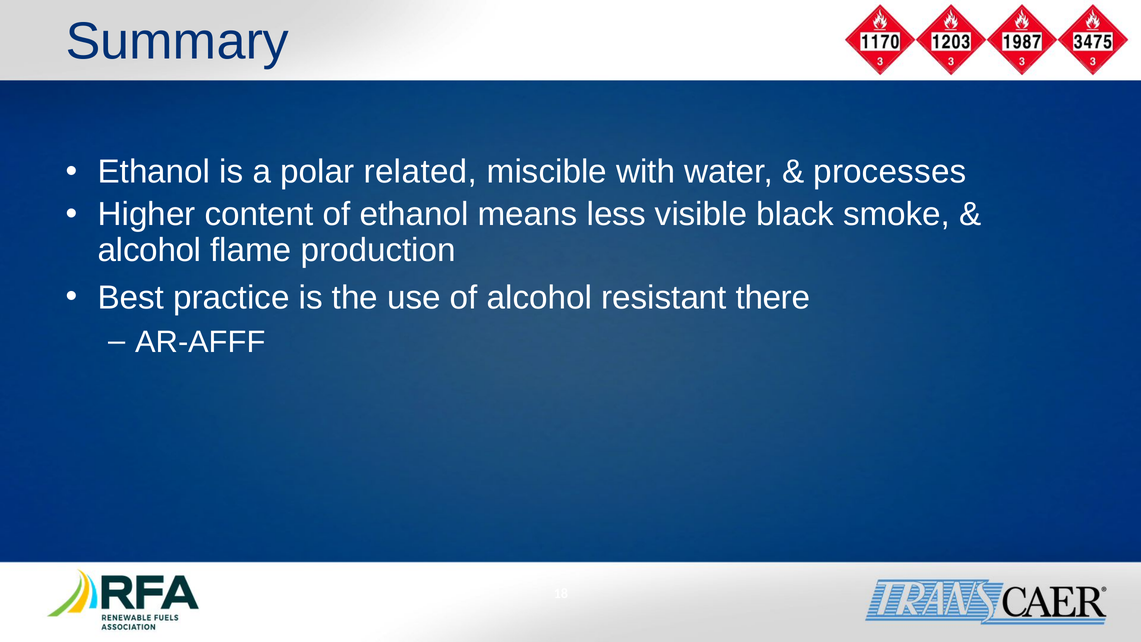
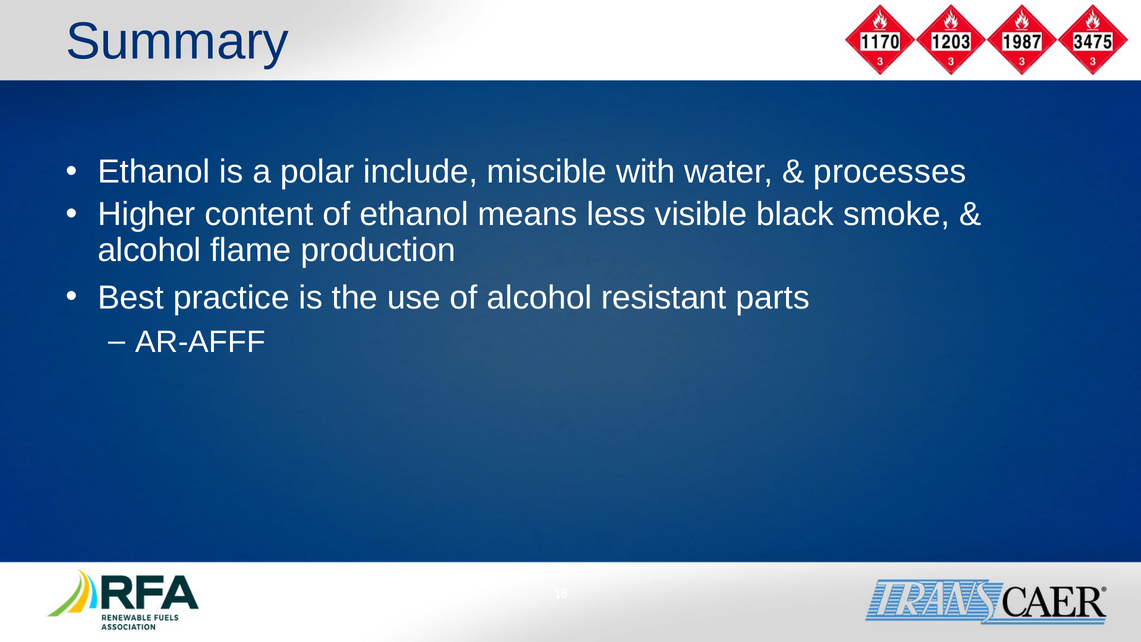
related: related -> include (421, 172)
there: there -> parts (773, 298)
